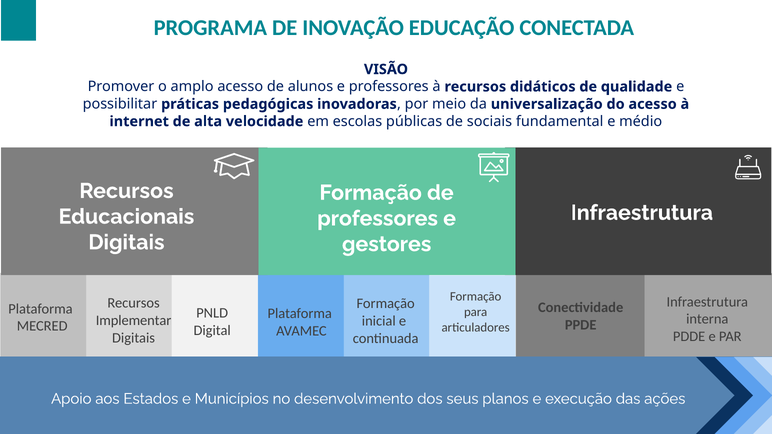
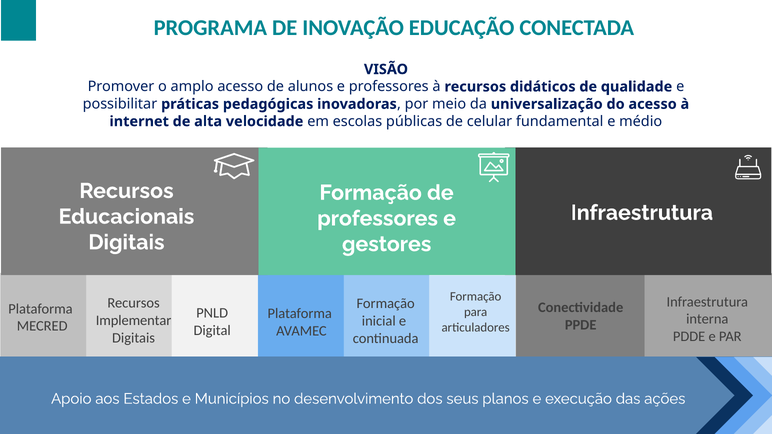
sociais: sociais -> celular (490, 122)
